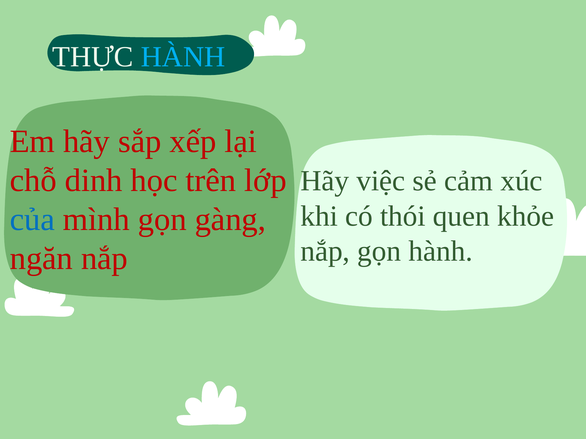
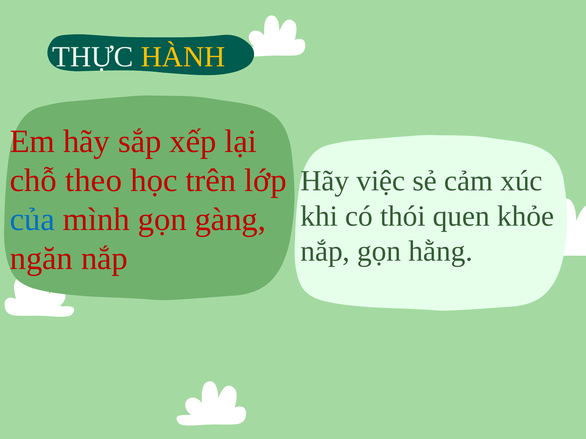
HÀNH colour: light blue -> yellow (183, 57)
dinh: dinh -> theo (93, 181)
gọn hành: hành -> hằng (441, 251)
